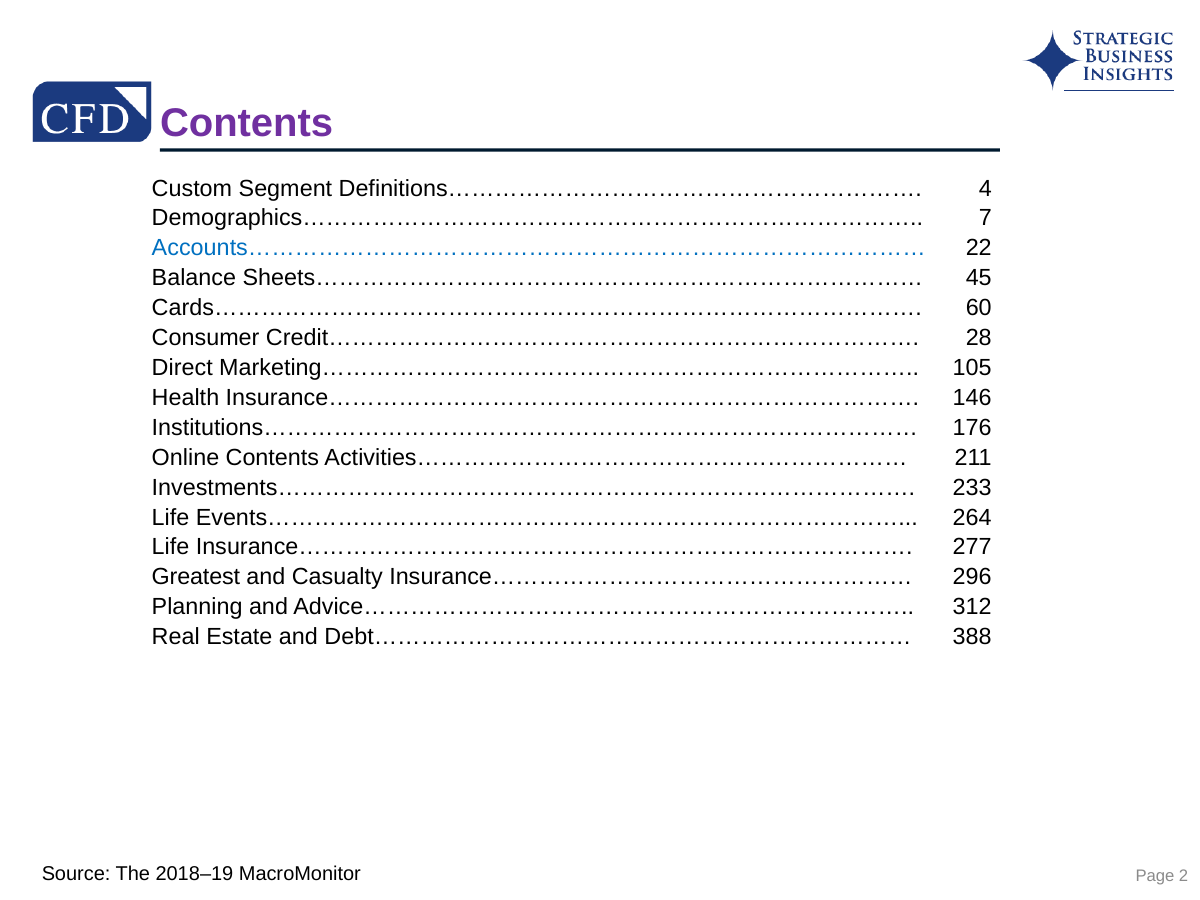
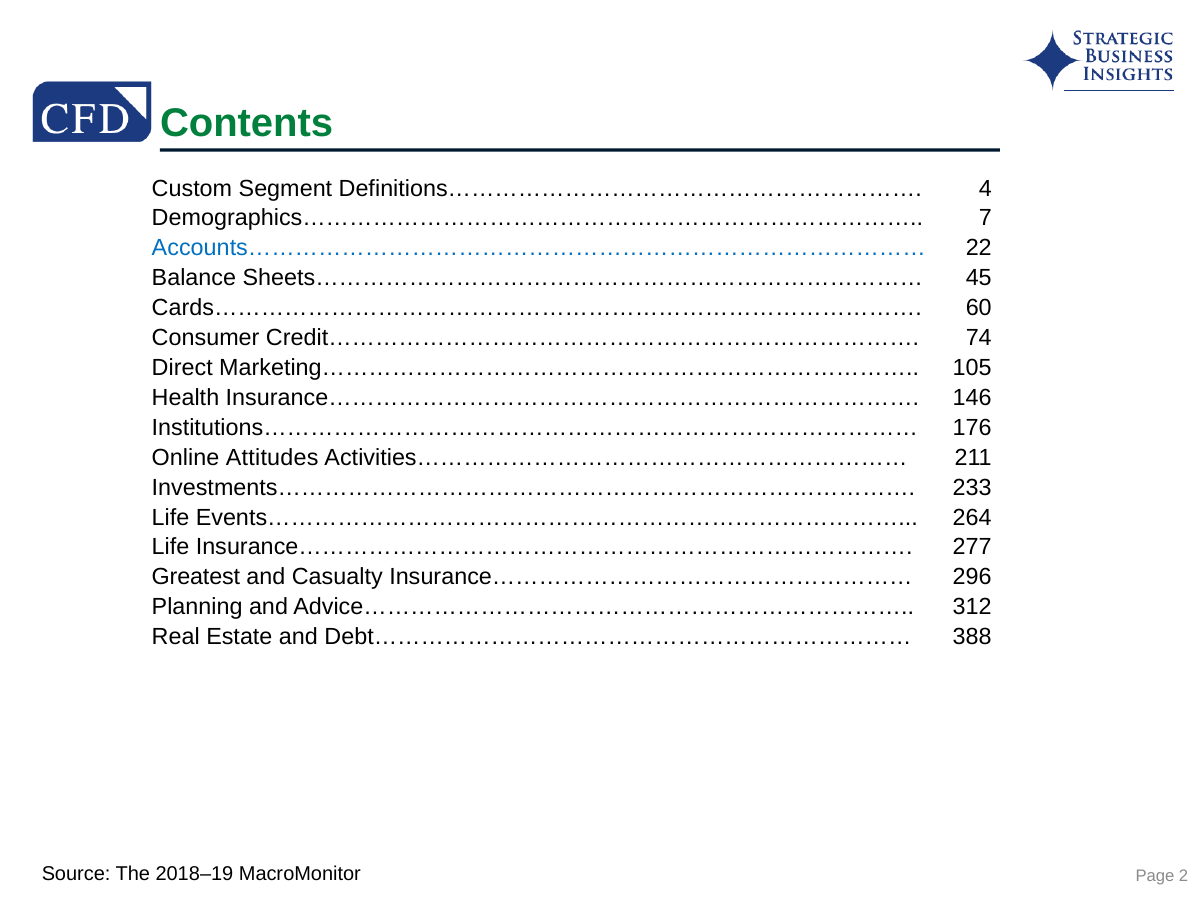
Contents colour: purple -> green (247, 123)
28: 28 -> 74 (979, 338)
Online Contents: Contents -> Attitudes (272, 458)
